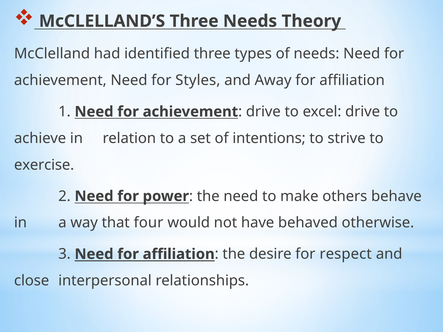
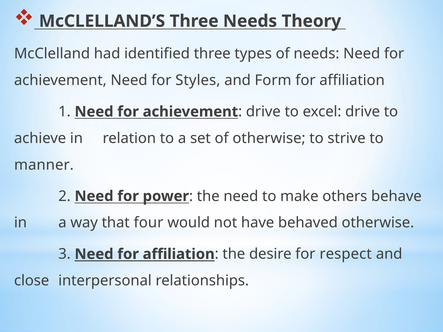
Away: Away -> Form (273, 80)
of intentions: intentions -> otherwise (269, 138)
exercise: exercise -> manner (44, 165)
